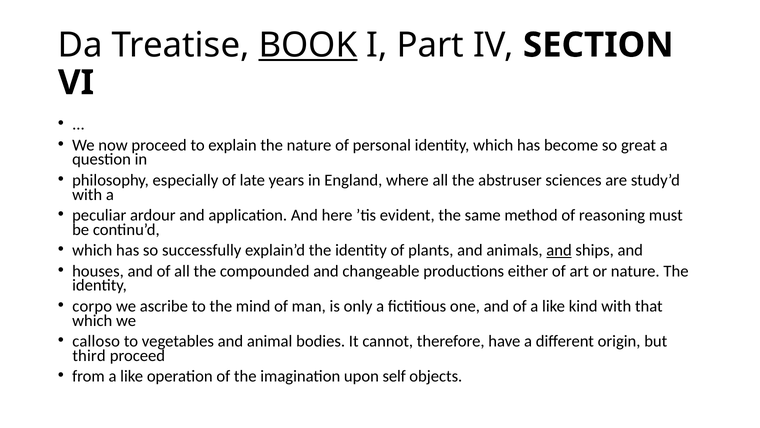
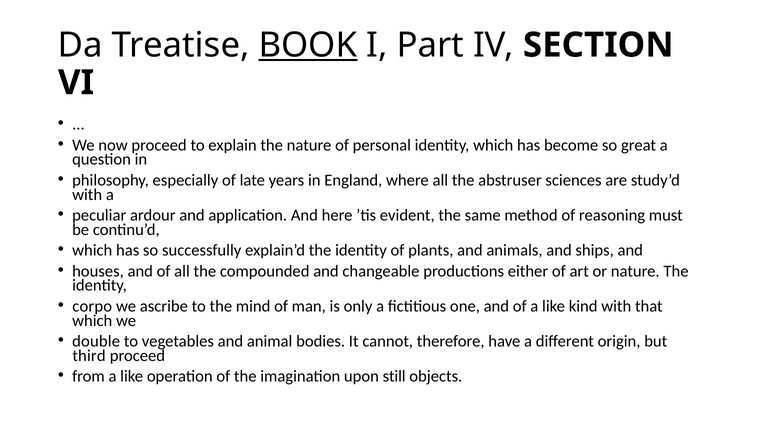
and underline: present -> none (559, 250)
calloso: calloso -> double (96, 341)
self: self -> still (394, 376)
